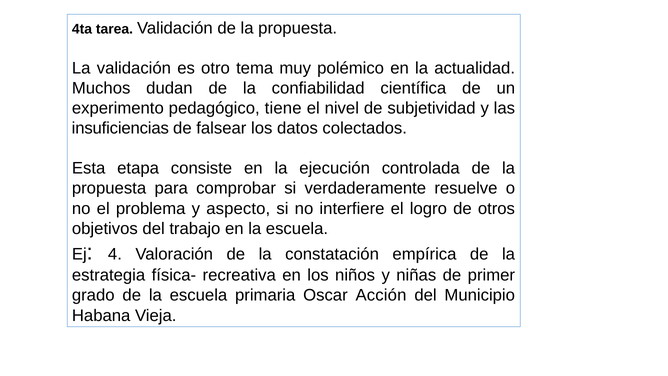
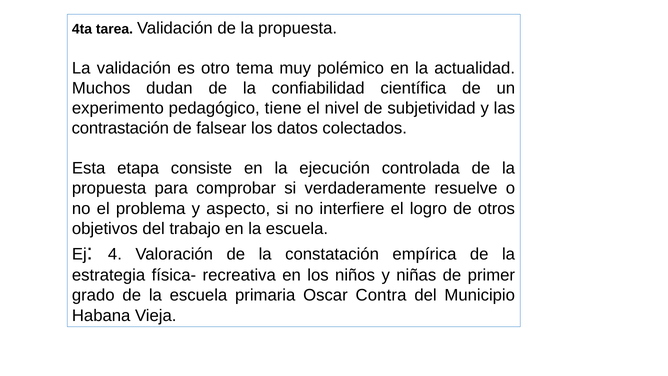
insuficiencias: insuficiencias -> contrastación (120, 128)
Acción: Acción -> Contra (381, 295)
